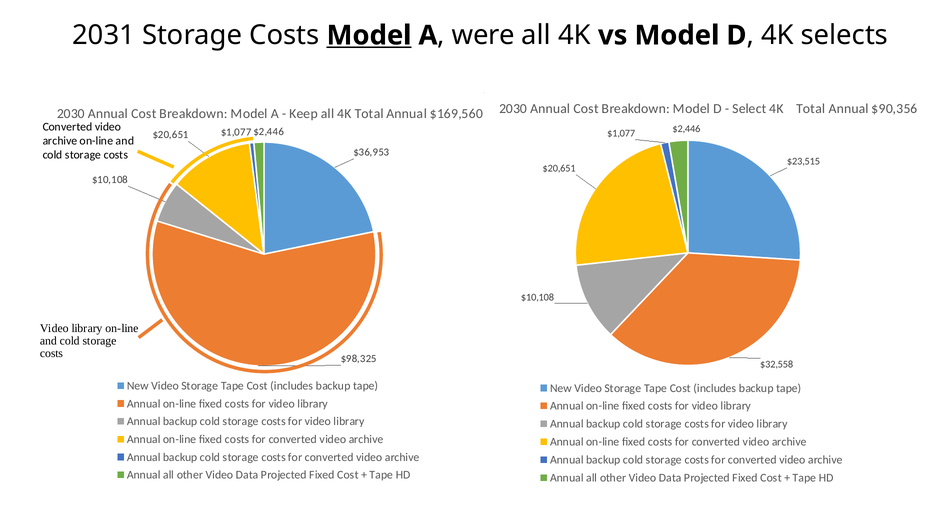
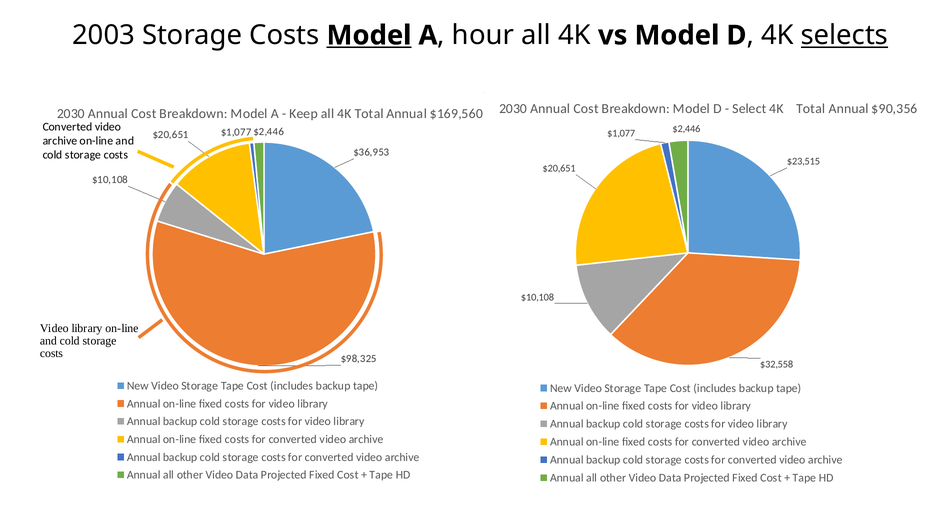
2031: 2031 -> 2003 (104, 35)
were: were -> hour (483, 35)
selects underline: none -> present (844, 35)
